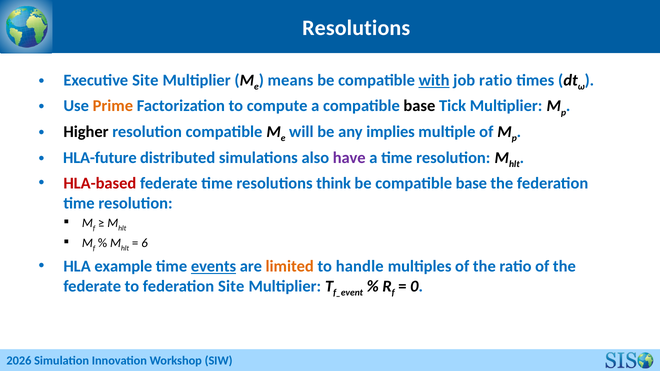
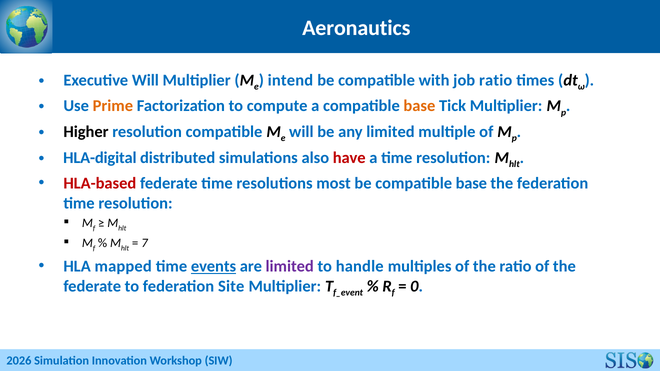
Resolutions: Resolutions -> Aeronautics (356, 28)
Executive Site: Site -> Will (145, 80)
means: means -> intend (290, 80)
with underline: present -> none (434, 80)
base colour: black -> orange (419, 106)
any implies: implies -> limited (390, 132)
HLA-future: HLA-future -> HLA-digital (100, 158)
have colour: purple -> red (349, 158)
think: think -> most (334, 184)
6: 6 -> 7 (145, 243)
example: example -> mapped (123, 267)
limited colour: orange -> purple (290, 267)
